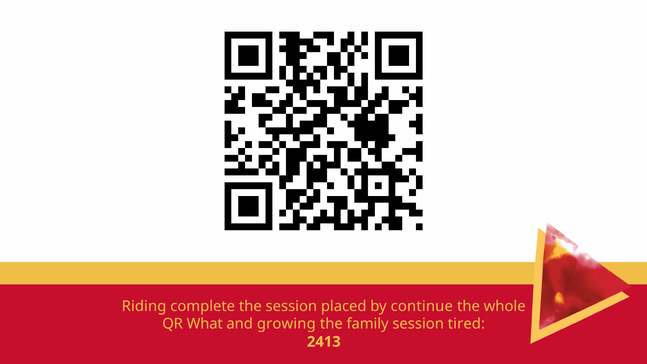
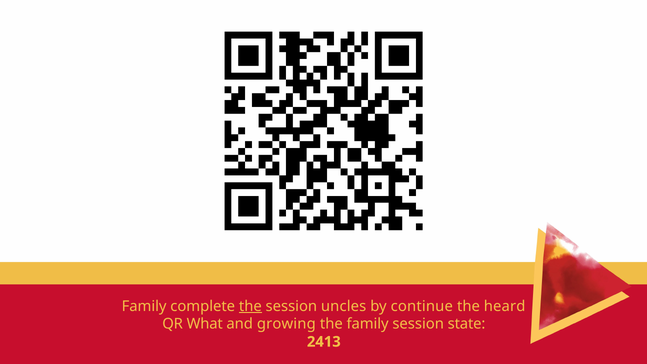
Riding: Riding -> Family (144, 306)
the underline: none -> present (250, 306)
placed: placed -> uncles (344, 306)
whole: whole -> heard (505, 306)
tired: tired -> state (467, 324)
